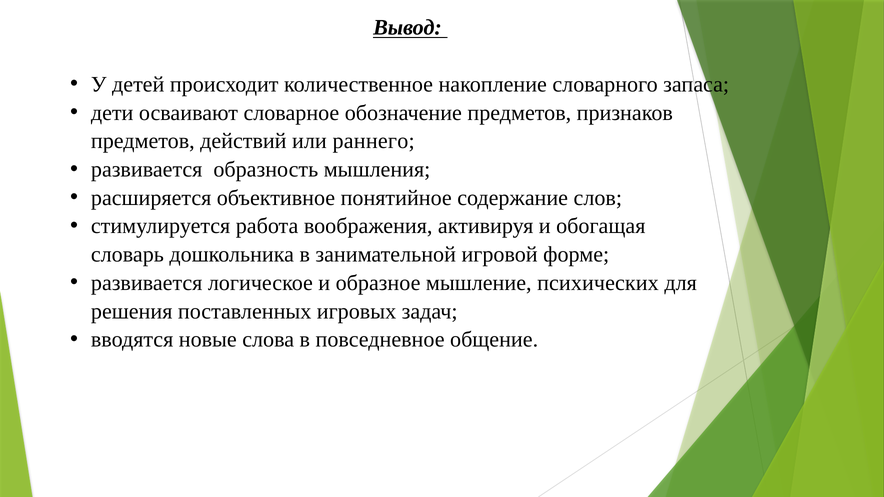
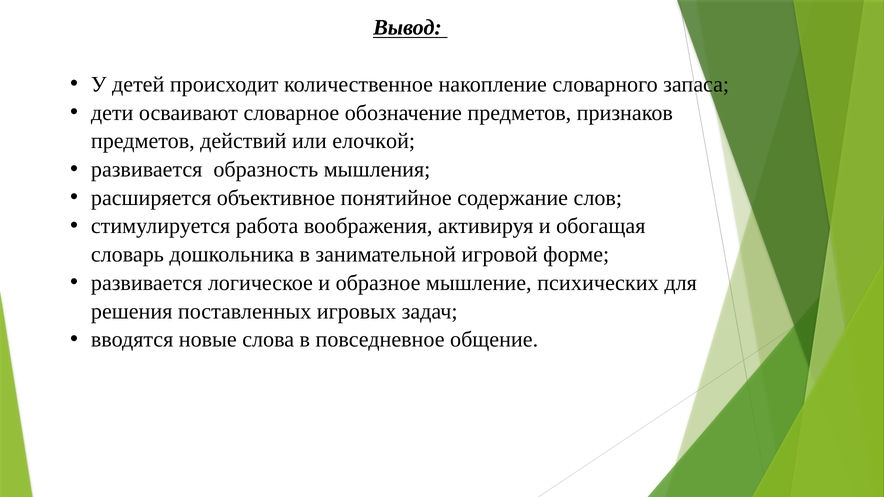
раннего: раннего -> елочкой (374, 141)
